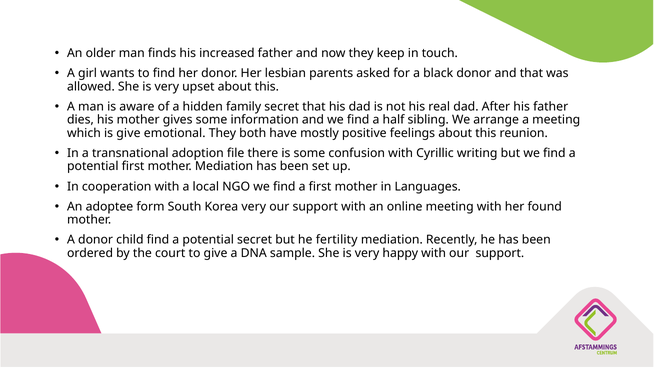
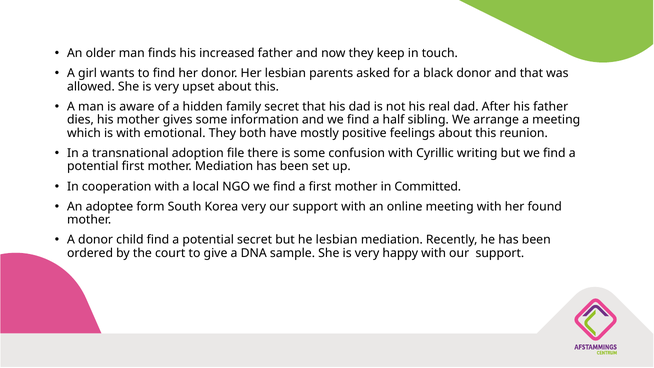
is give: give -> with (129, 133)
Languages: Languages -> Committed (428, 186)
he fertility: fertility -> lesbian (337, 240)
